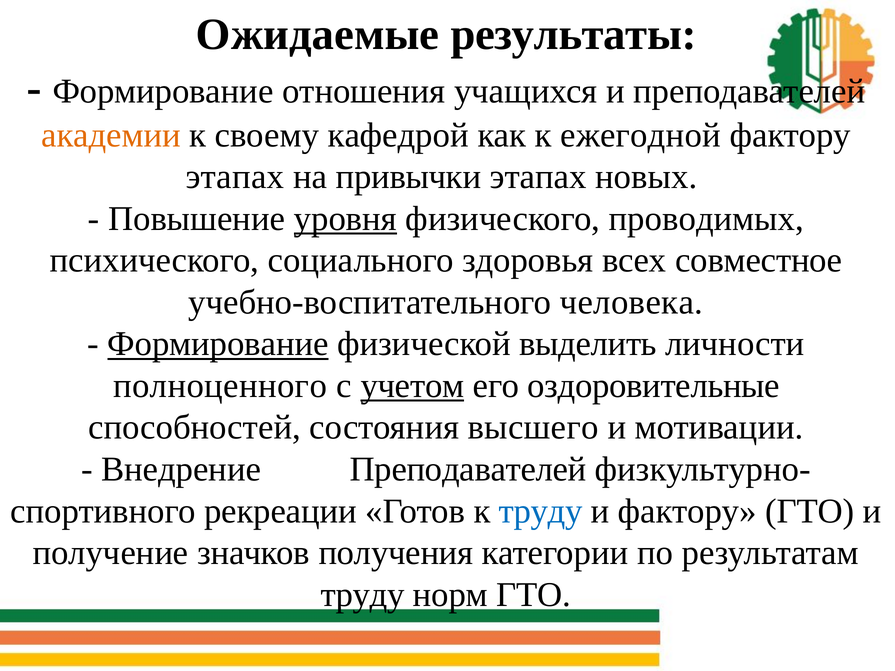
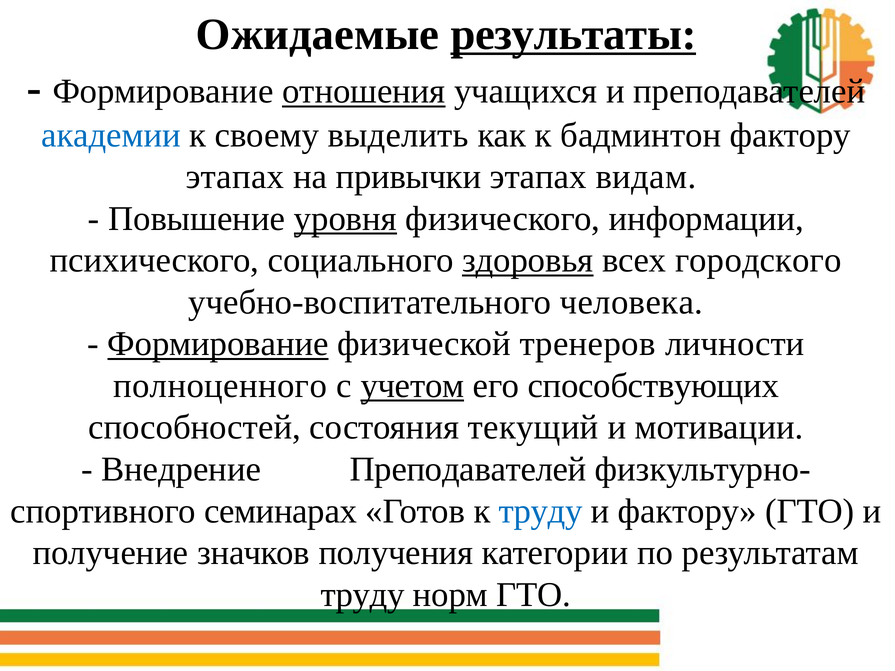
результаты underline: none -> present (573, 34)
отношения underline: none -> present (364, 91)
академии colour: orange -> blue (111, 135)
кафедрой: кафедрой -> выделить (398, 135)
ежегодной: ежегодной -> бадминтон (641, 135)
новых: новых -> видам (646, 177)
проводимых: проводимых -> информации (706, 219)
здоровья underline: none -> present (528, 260)
совместное: совместное -> городского (758, 260)
выделить: выделить -> тренеров (588, 344)
оздоровительные: оздоровительные -> способствующих (654, 386)
высшего: высшего -> текущий (533, 428)
рекреации: рекреации -> семинарах (281, 511)
